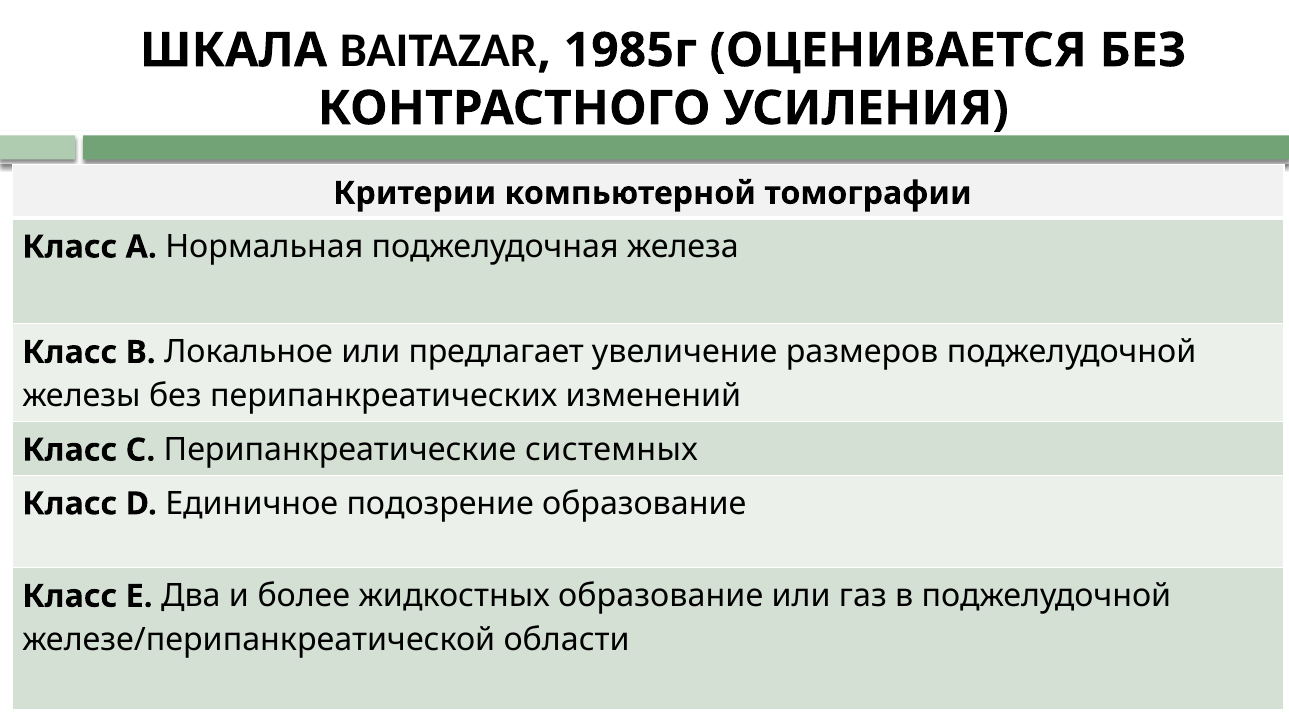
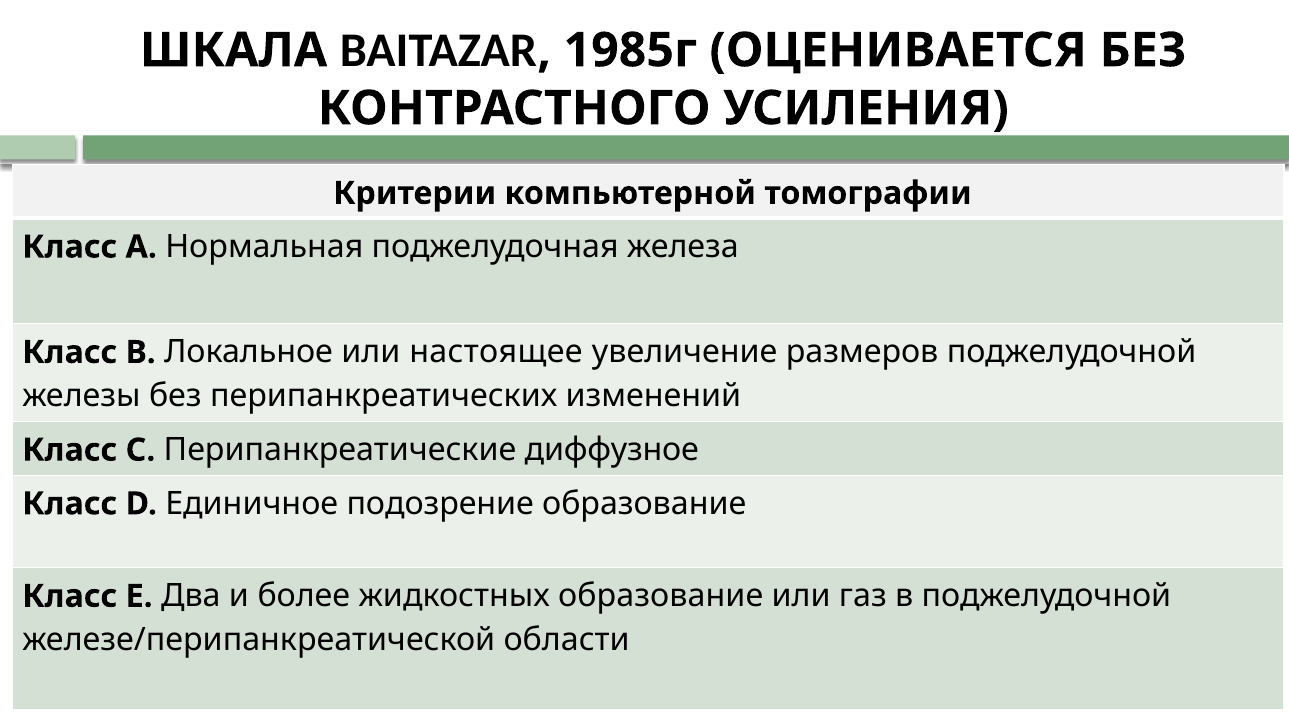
предлагает: предлагает -> настоящее (496, 352)
системных: системных -> диффузное (612, 450)
